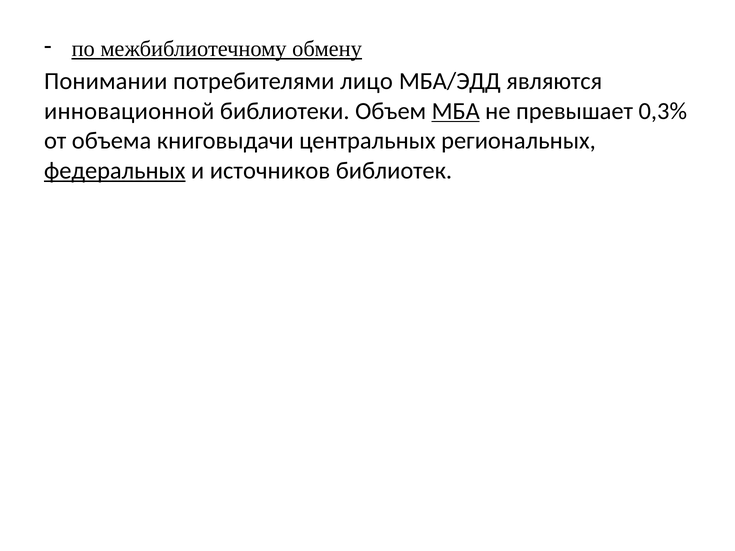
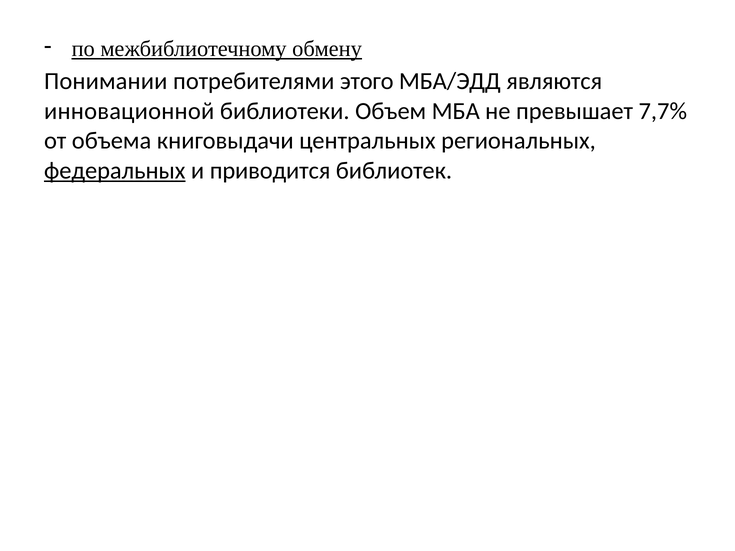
лицо: лицо -> этого (367, 81)
МБА underline: present -> none (456, 111)
0,3%: 0,3% -> 7,7% (663, 111)
источников: источников -> приводится (270, 171)
